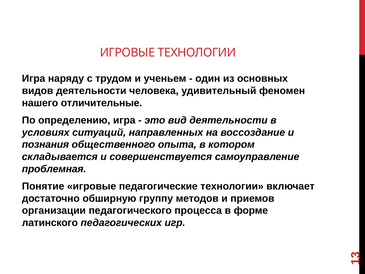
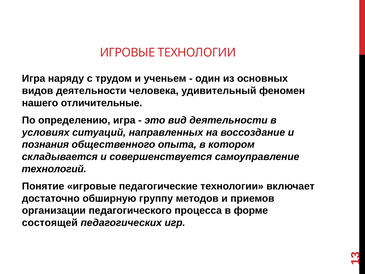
проблемная: проблемная -> технологий (54, 169)
латинского: латинского -> состоящей (50, 223)
